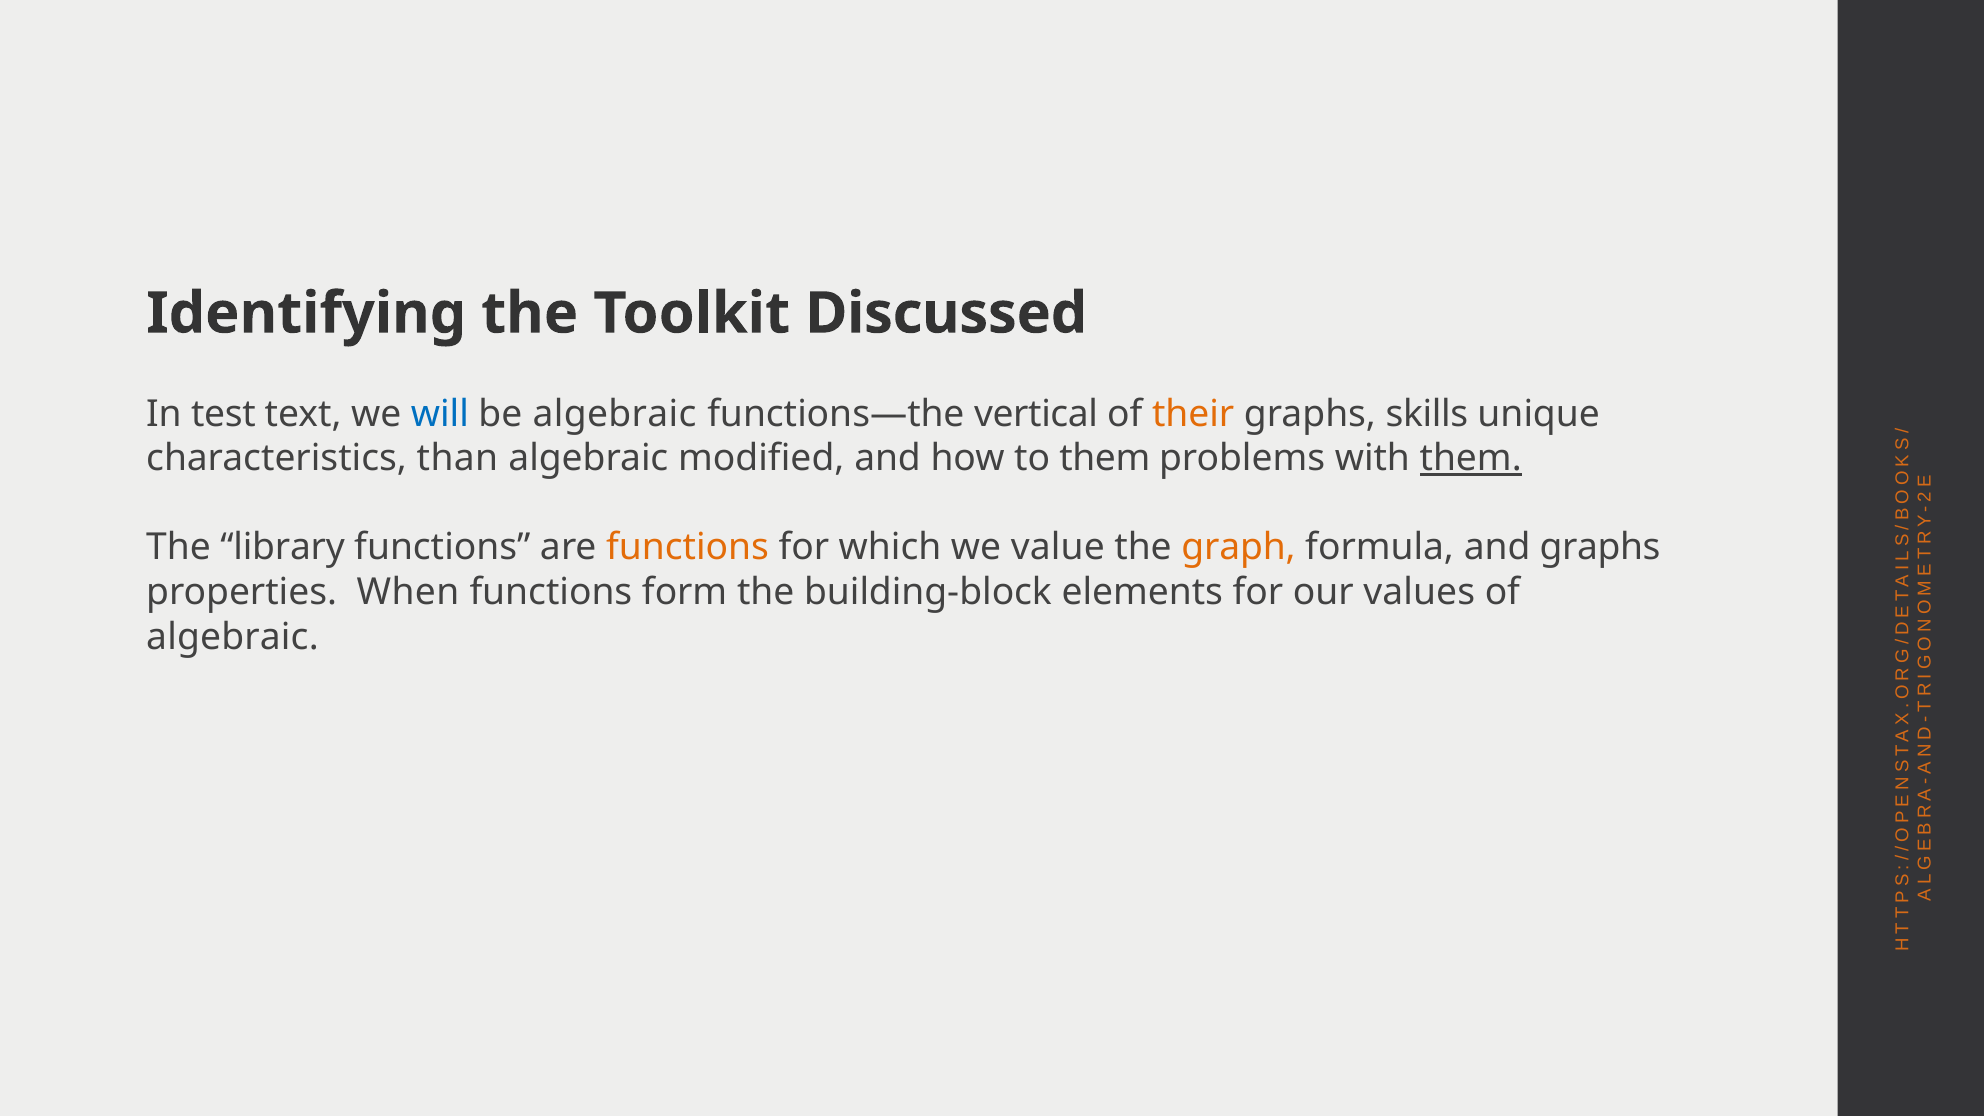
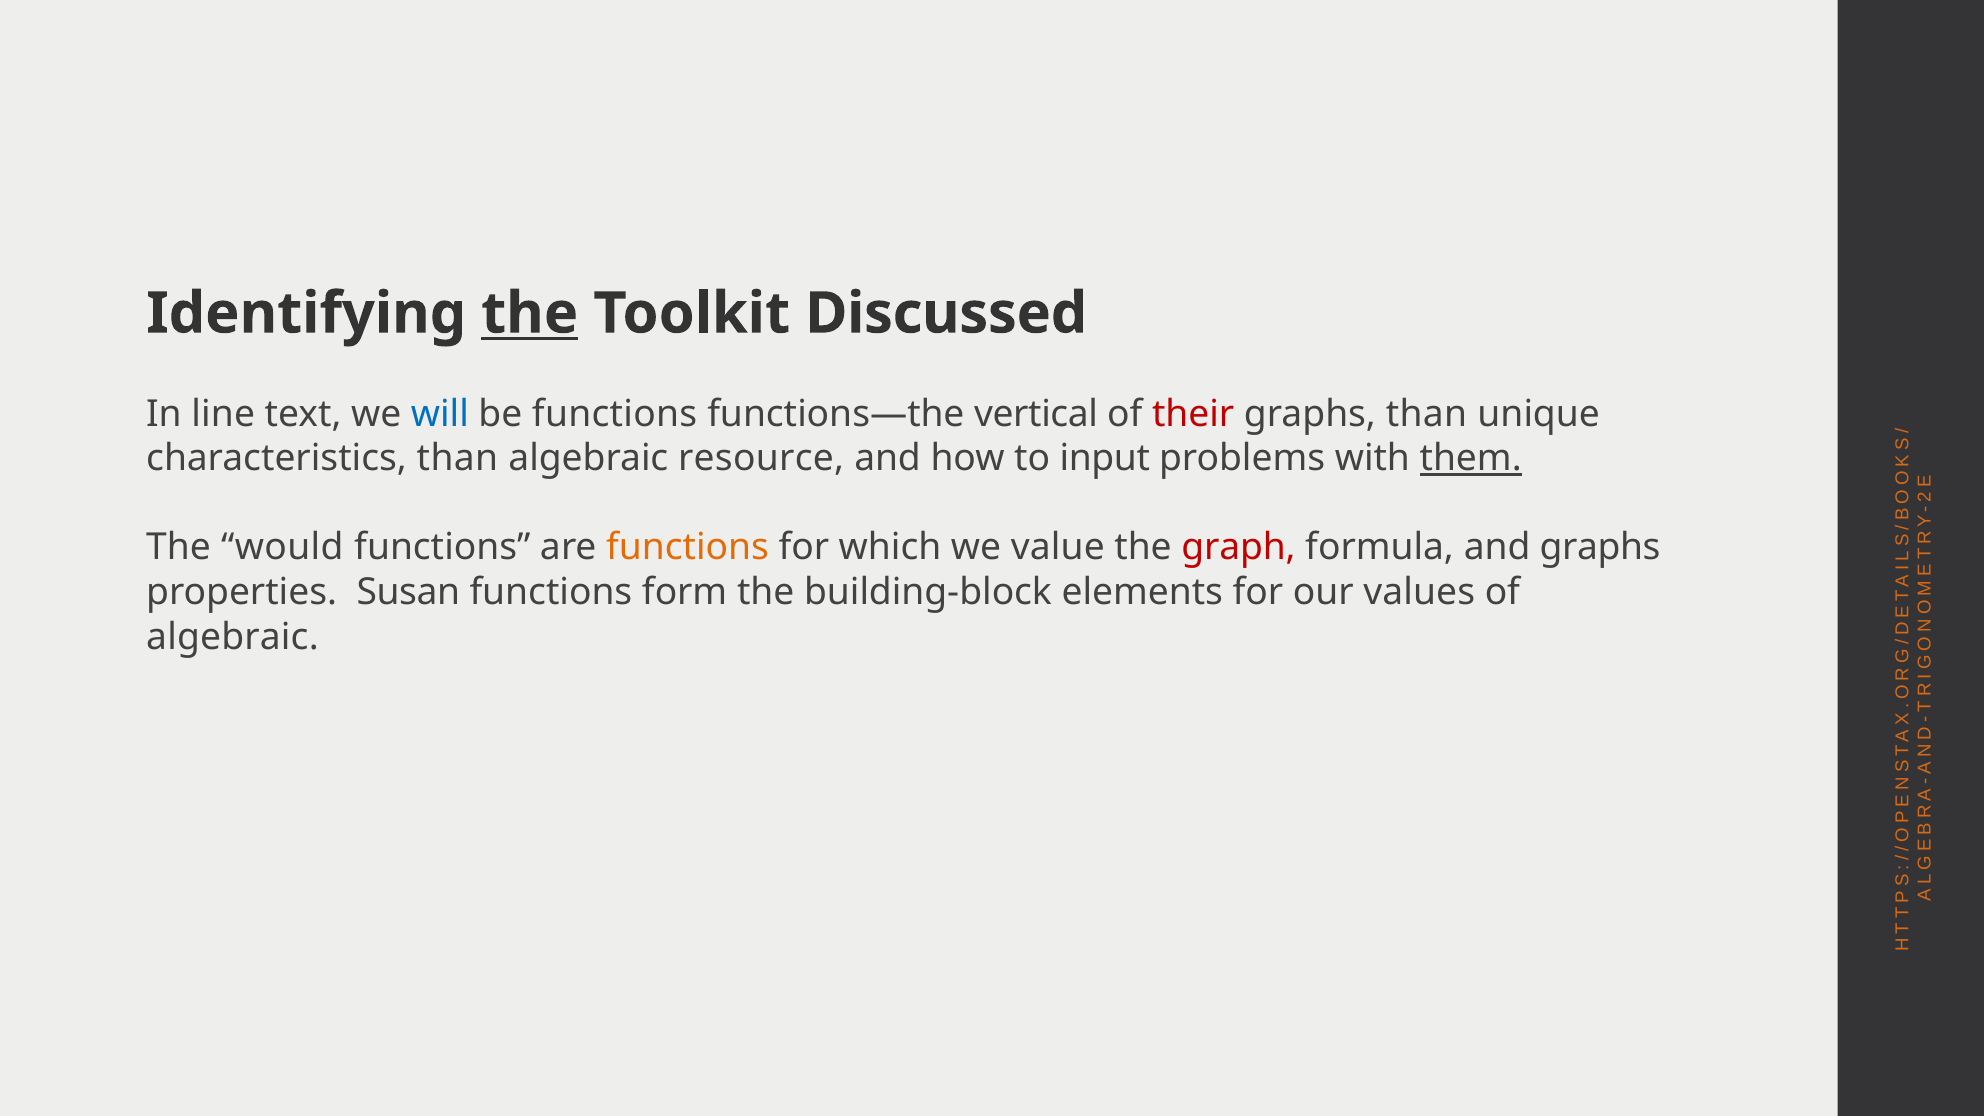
the underline: none -> present (530, 314)
test: test -> line (223, 414)
be algebraic: algebraic -> functions (615, 414)
their colour: orange -> red (1193, 414)
graphs skills: skills -> than (1426, 414)
modified: modified -> resource (761, 458)
to them: them -> input (1105, 458)
library: library -> would (282, 548)
graph colour: orange -> red (1239, 548)
When: When -> Susan (408, 592)
